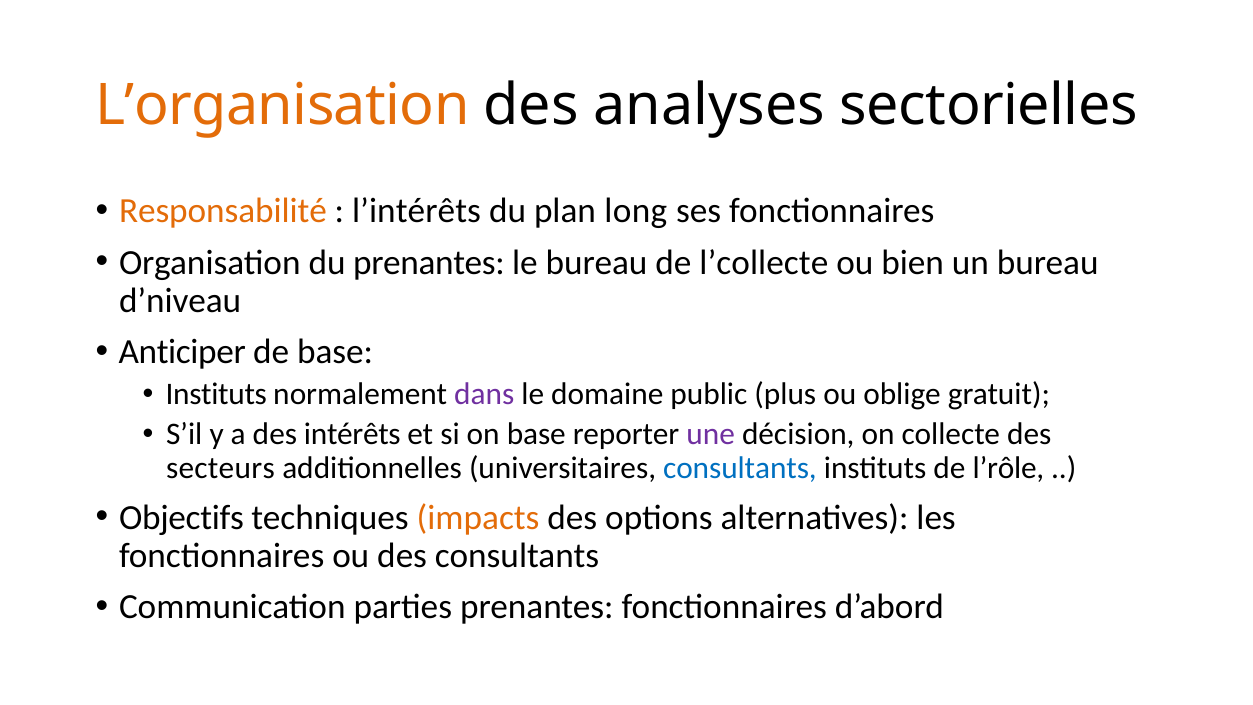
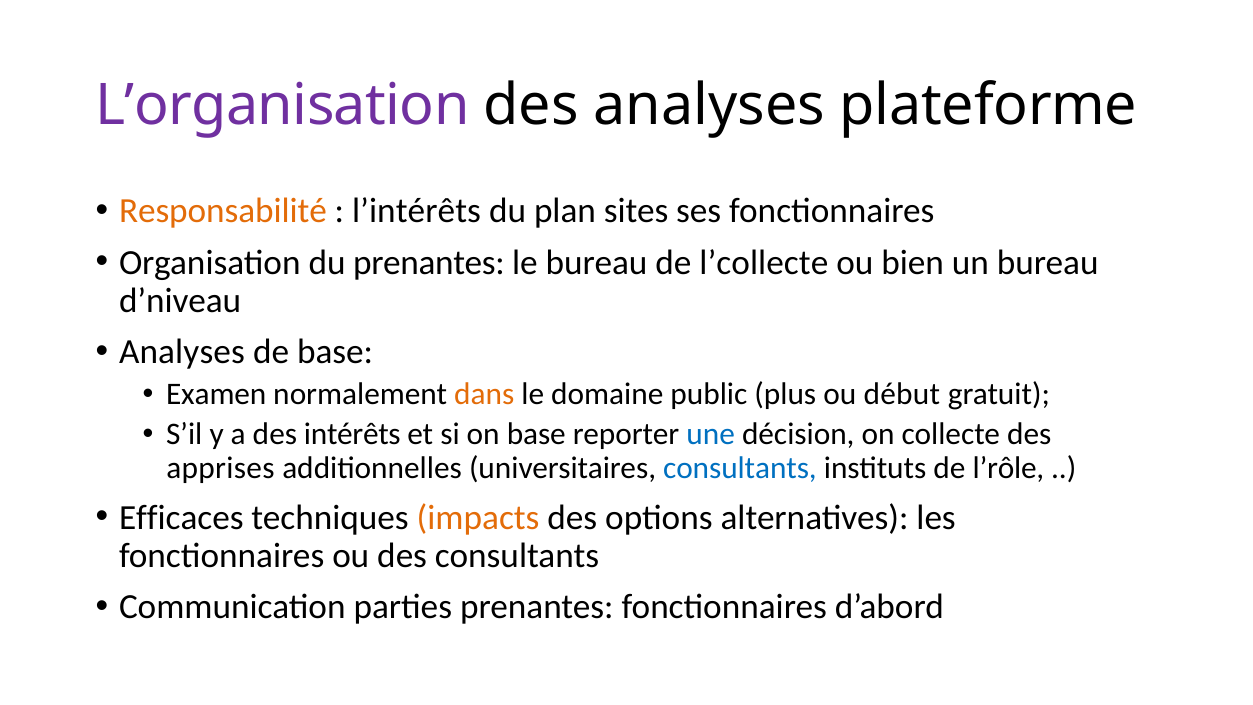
L’organisation colour: orange -> purple (282, 105)
sectorielles: sectorielles -> plateforme (989, 105)
long: long -> sites (636, 211)
Anticiper: Anticiper -> Analyses (182, 352)
Instituts: Instituts -> Examen (216, 394)
dans colour: purple -> orange (484, 394)
oblige: oblige -> début (902, 394)
une colour: purple -> blue (711, 434)
secteurs: secteurs -> apprises (220, 468)
Objectifs: Objectifs -> Efficaces (181, 517)
